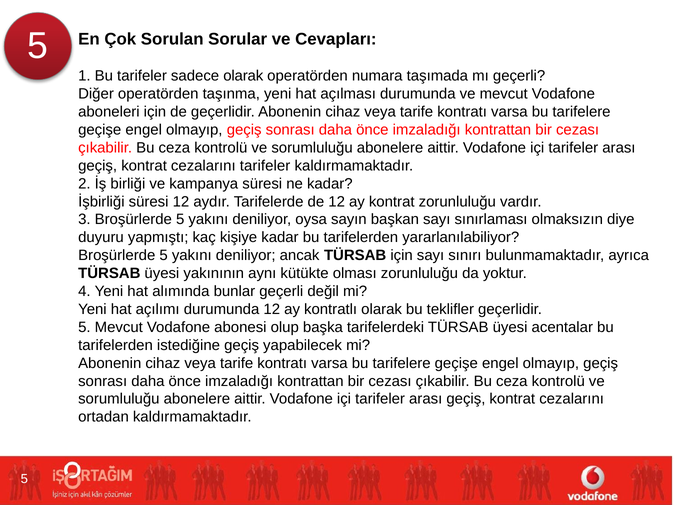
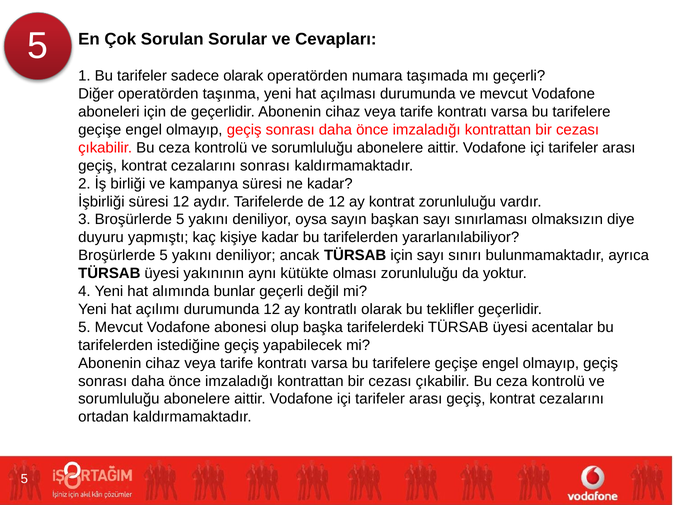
cezalarını tarifeler: tarifeler -> sonrası (265, 166)
